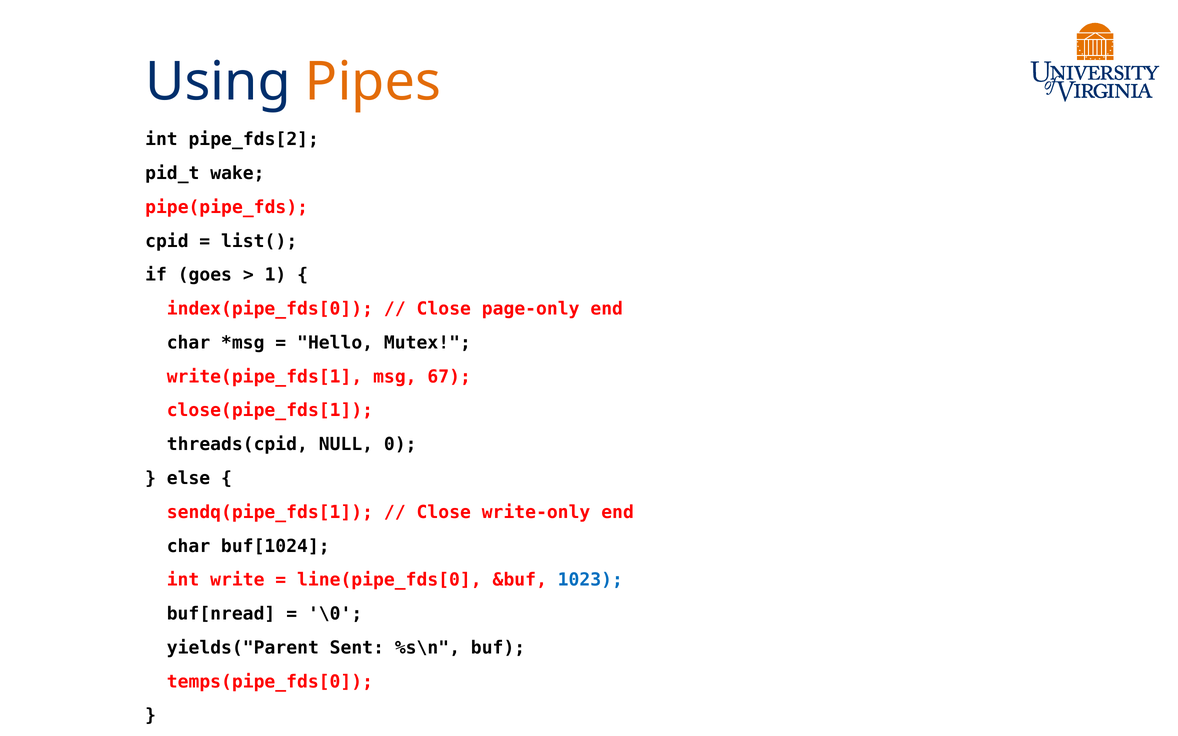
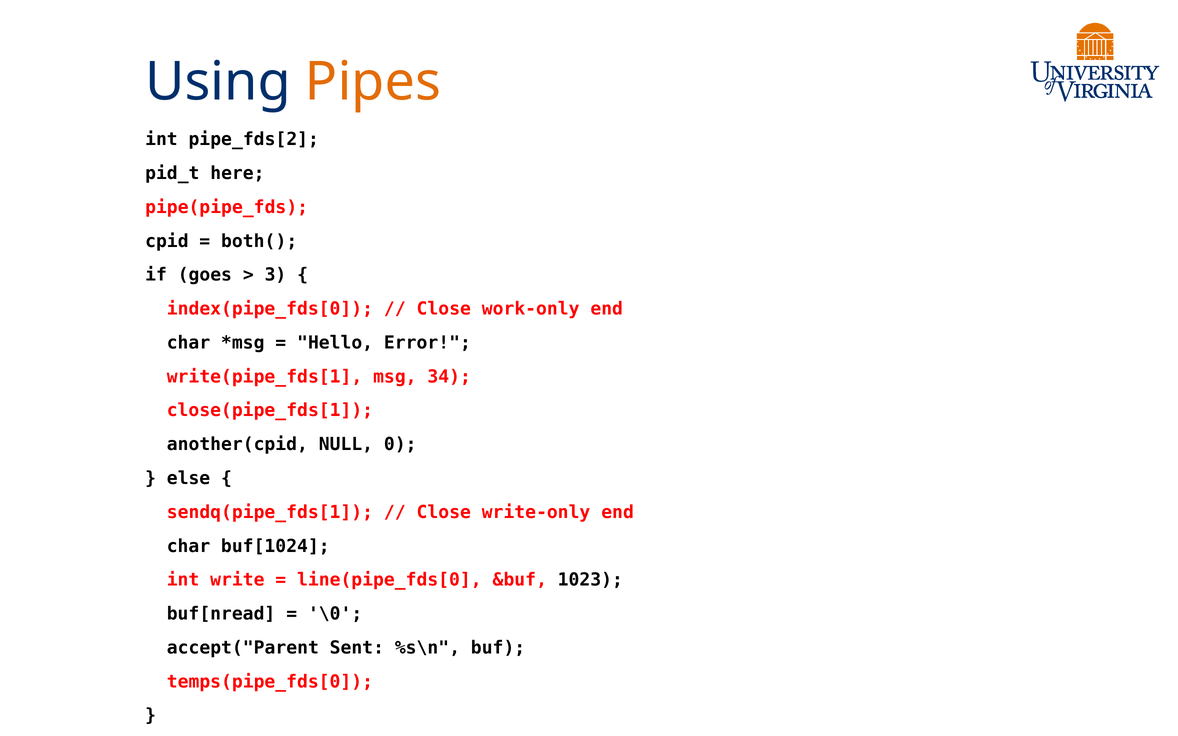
wake: wake -> here (237, 173)
list(: list( -> both( (259, 241)
1: 1 -> 3 (275, 275)
page-only: page-only -> work-only (531, 309)
Mutex: Mutex -> Error (427, 343)
67: 67 -> 34 (449, 377)
threads(cpid: threads(cpid -> another(cpid (237, 445)
1023 colour: blue -> black (590, 580)
yields("Parent: yields("Parent -> accept("Parent (243, 648)
